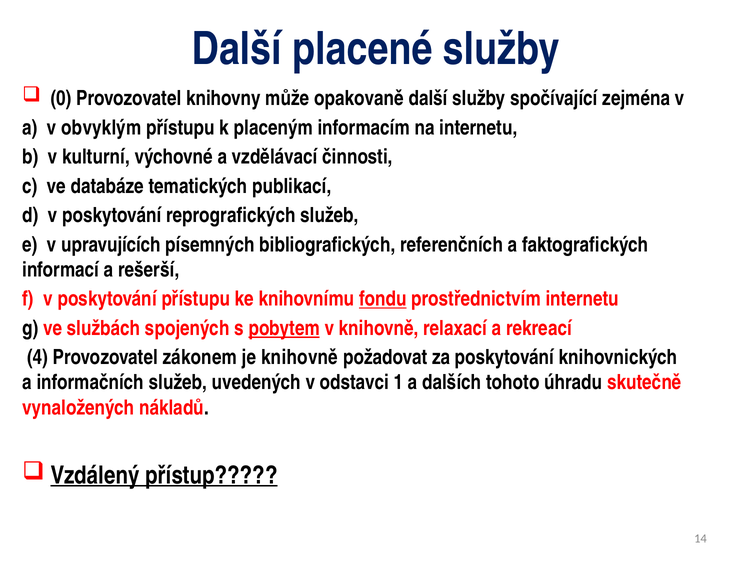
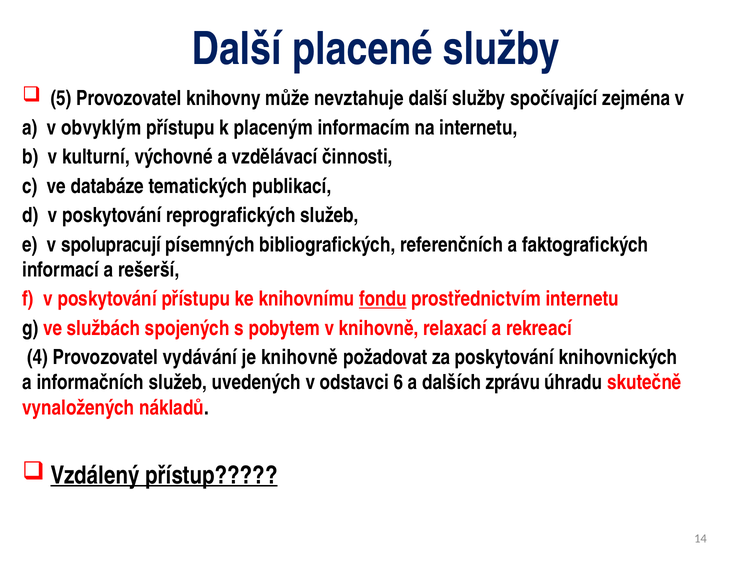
0: 0 -> 5 (61, 98)
opakovaně: opakovaně -> nevztahuje (359, 98)
upravujících: upravujících -> spolupracují (111, 245)
pobytem underline: present -> none (284, 328)
zákonem: zákonem -> vydávání (200, 357)
1: 1 -> 6 (398, 383)
tohoto: tohoto -> zprávu (513, 383)
